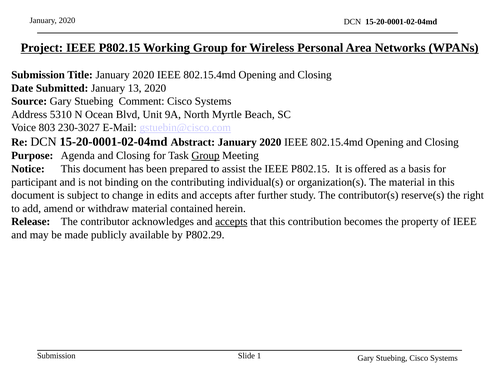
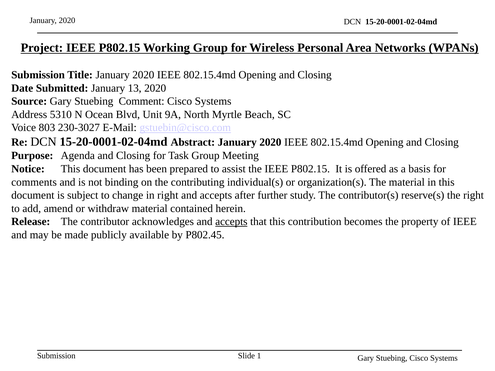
Group underline: present -> none (206, 156)
participant: participant -> comments (34, 182)
in edits: edits -> right (168, 195)
P802.29: P802.29 -> P802.45 (205, 235)
